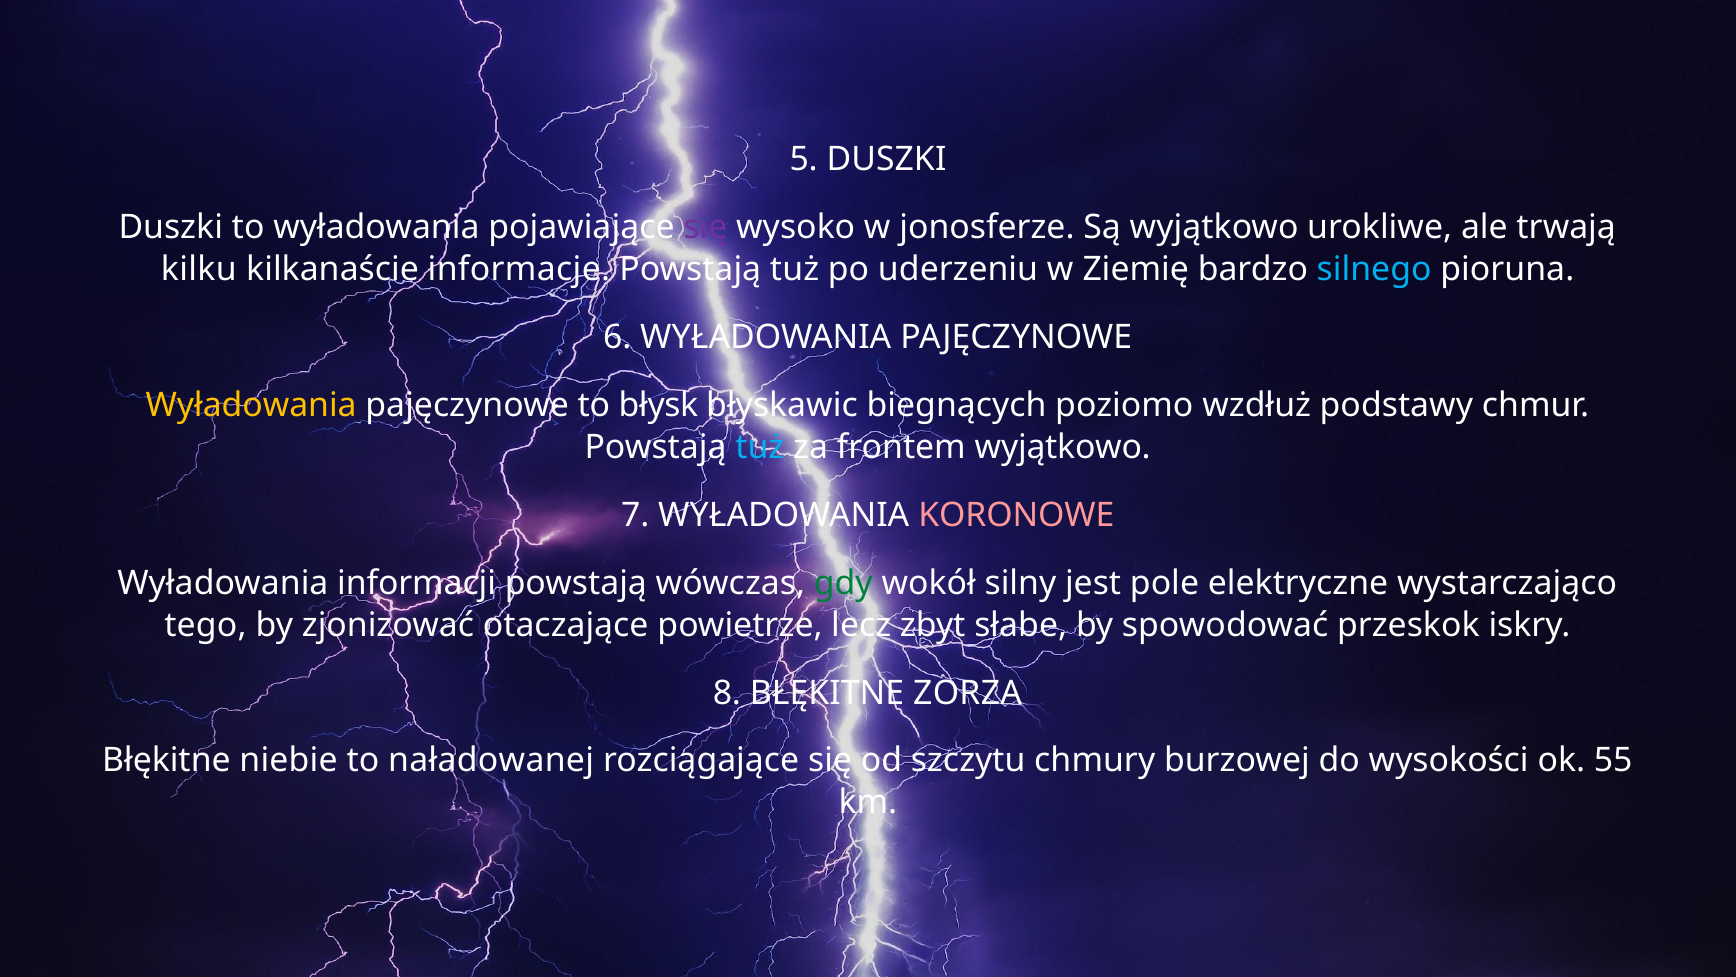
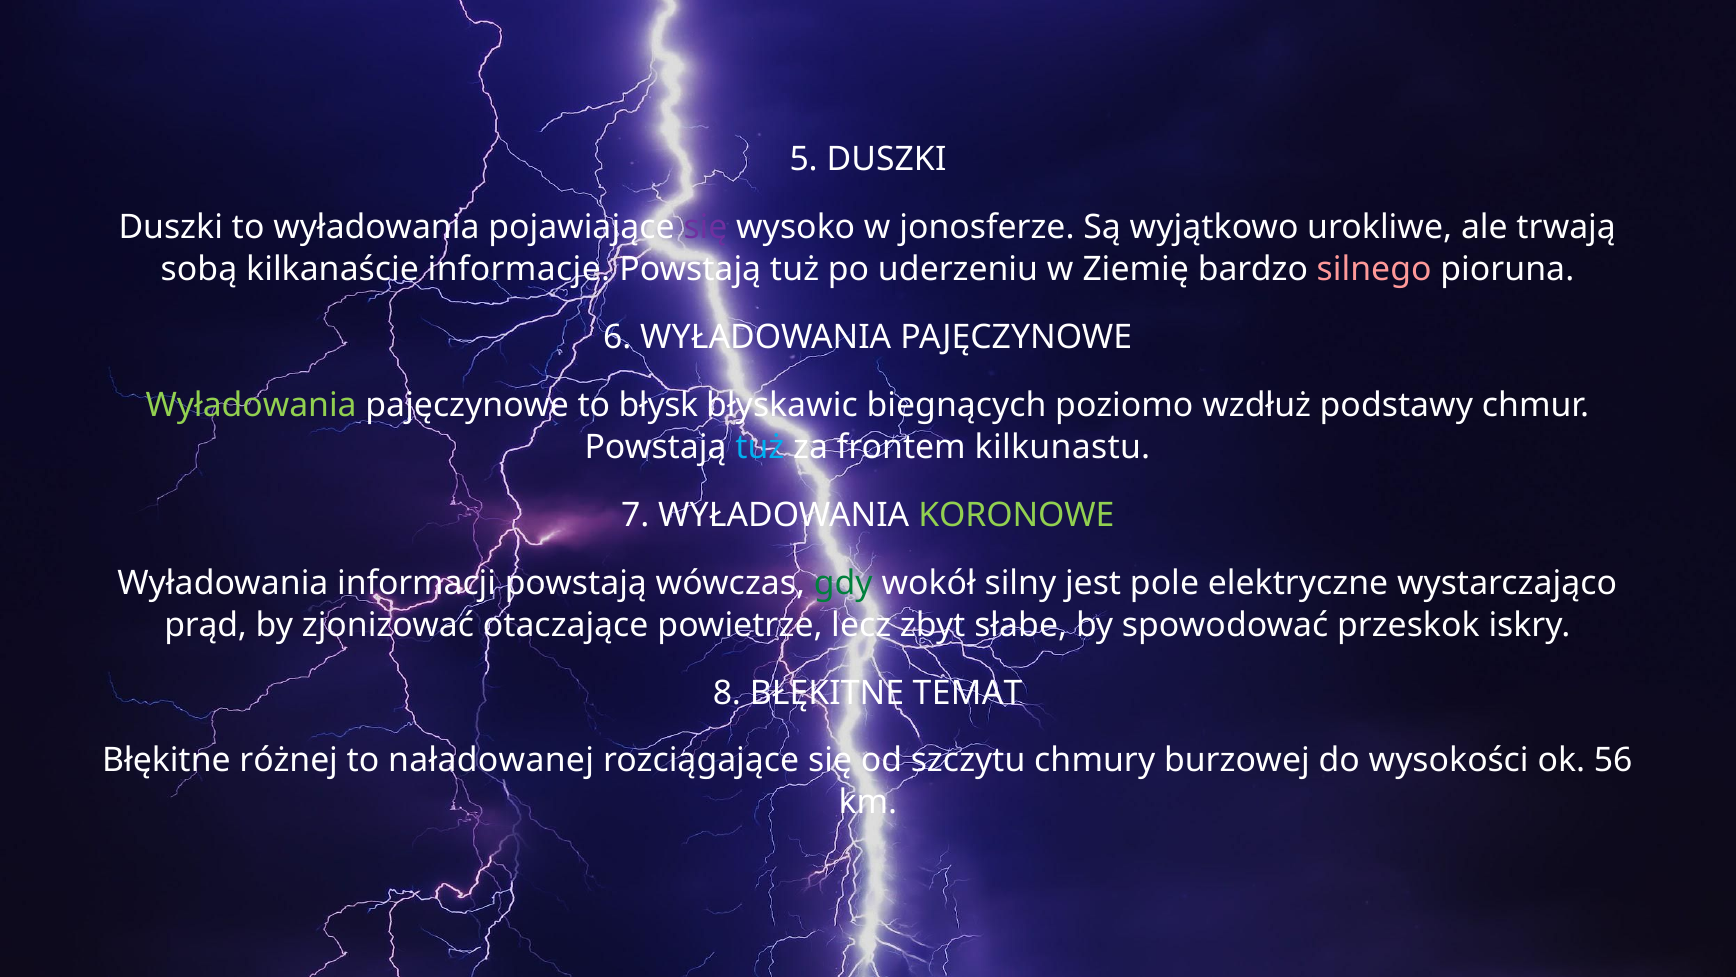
kilku: kilku -> sobą (199, 269)
silnego colour: light blue -> pink (1374, 269)
Wyładowania colour: yellow -> light green (251, 405)
frontem wyjątkowo: wyjątkowo -> kilkunastu (1062, 447)
KORONOWE colour: pink -> light green (1016, 515)
tego: tego -> prąd (206, 625)
ZORZA: ZORZA -> TEMAT (968, 693)
niebie: niebie -> różnej (289, 760)
55: 55 -> 56 (1613, 760)
